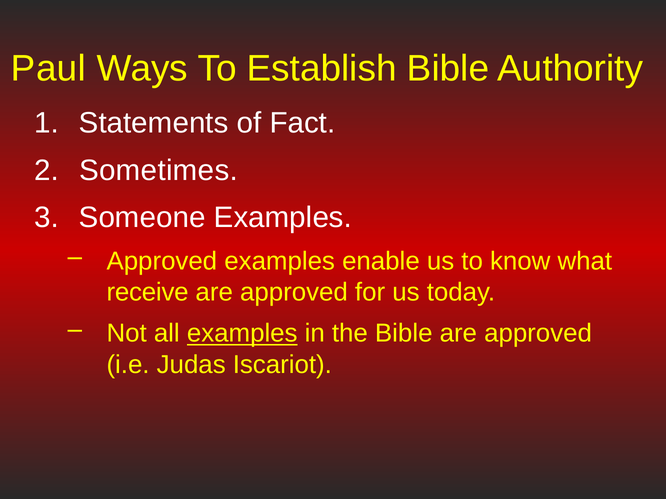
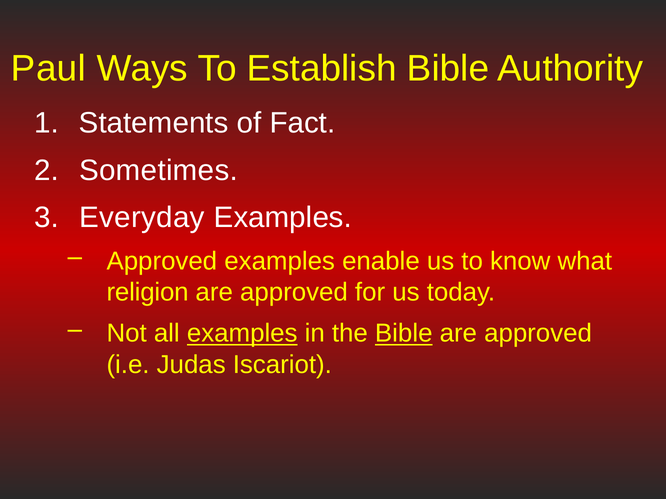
Someone: Someone -> Everyday (142, 218)
receive: receive -> religion (148, 292)
Bible underline: none -> present (404, 334)
